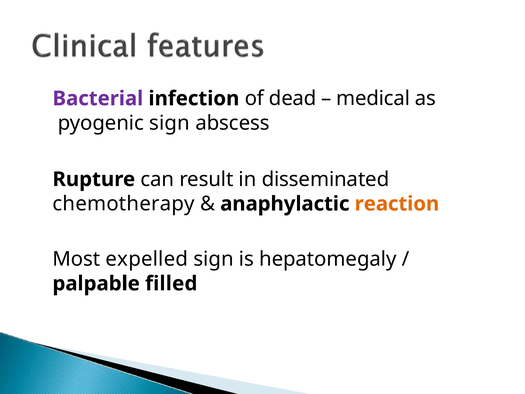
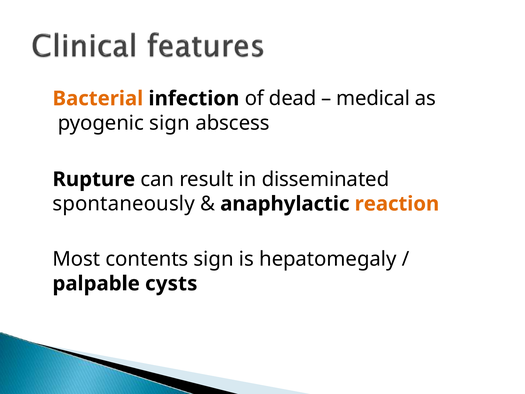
Bacterial colour: purple -> orange (98, 98)
chemotherapy: chemotherapy -> spontaneously (124, 204)
expelled: expelled -> contents (147, 259)
filled: filled -> cysts (171, 283)
